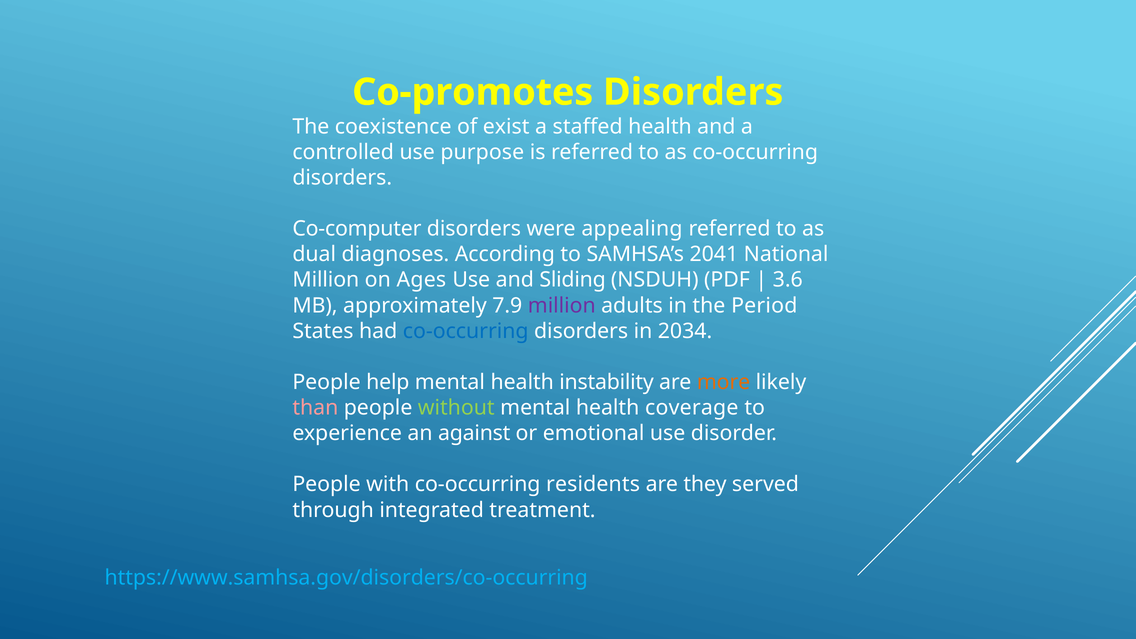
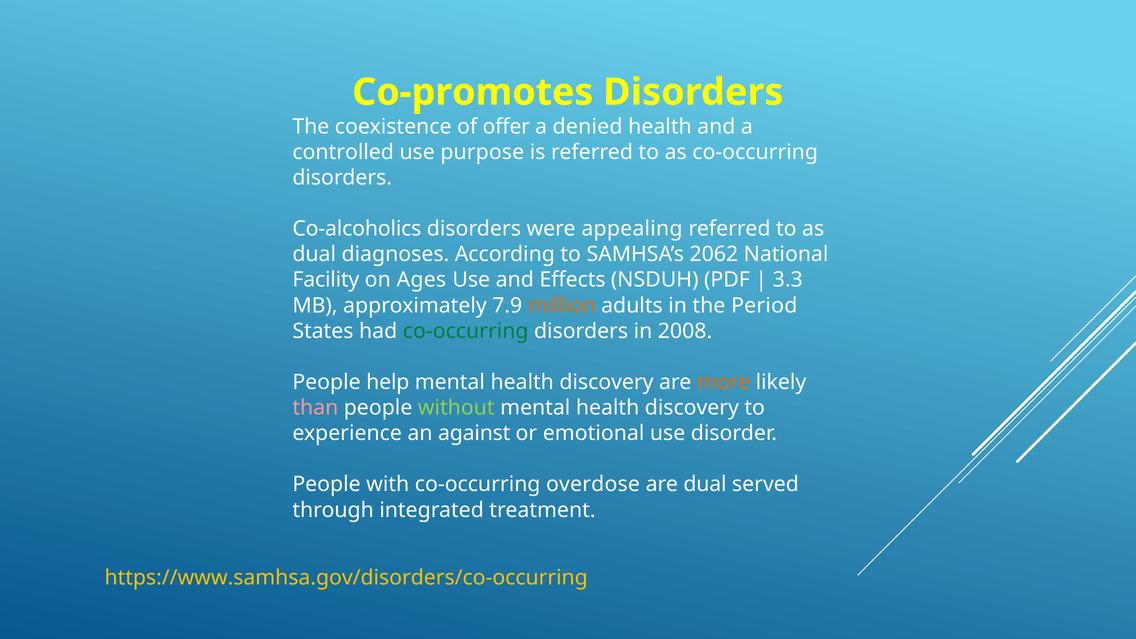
exist: exist -> offer (506, 127)
staffed: staffed -> denied (588, 127)
Co-computer: Co-computer -> Co-alcoholics (357, 229)
2041: 2041 -> 2062 (714, 254)
Million: Million -> Facility (326, 280)
Sliding: Sliding -> Effects (573, 280)
3.6: 3.6 -> 3.3 (788, 280)
million colour: purple -> orange (562, 305)
co-occurring colour: blue -> green (466, 331)
2034: 2034 -> 2008 (685, 331)
instability: instability -> discovery (606, 382)
coverage: coverage -> discovery (692, 408)
residents: residents -> overdose (593, 484)
are they: they -> dual (705, 484)
https://www.samhsa.gov/disorders/co-occurring colour: light blue -> yellow (346, 578)
